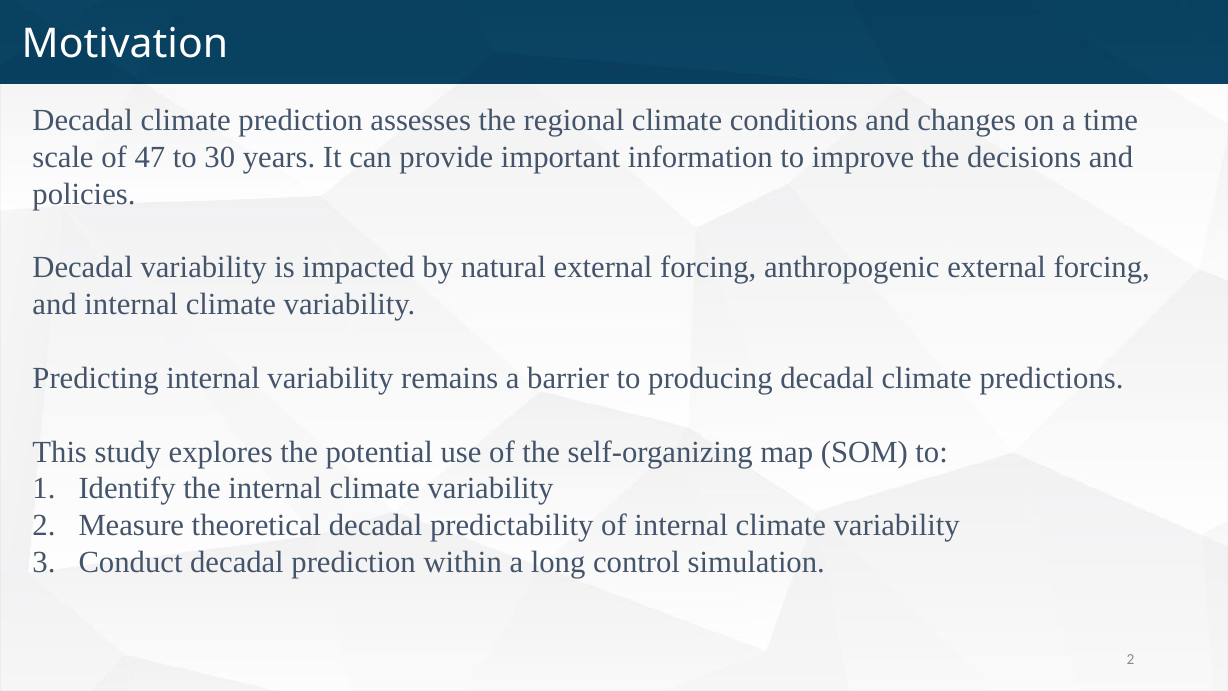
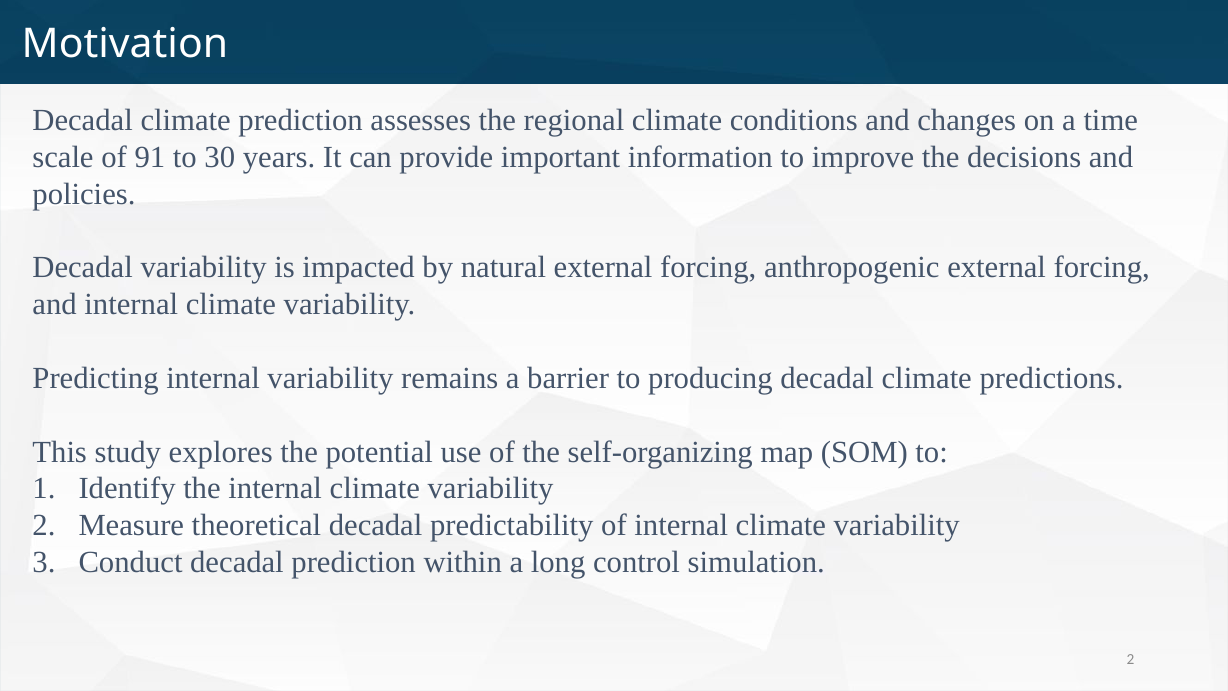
47: 47 -> 91 (150, 157)
